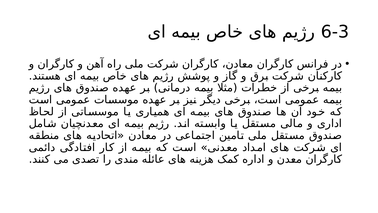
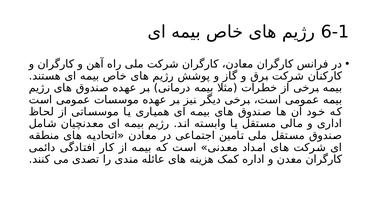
6-3: 6-3 -> 6-1 (335, 32)
